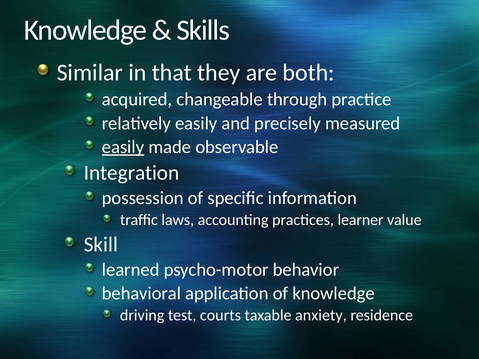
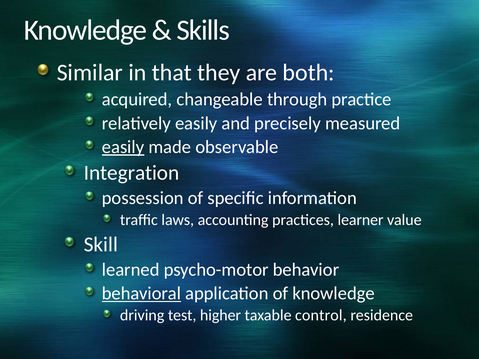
behavioral underline: none -> present (141, 294)
courts: courts -> higher (221, 316)
anxiety: anxiety -> control (321, 316)
